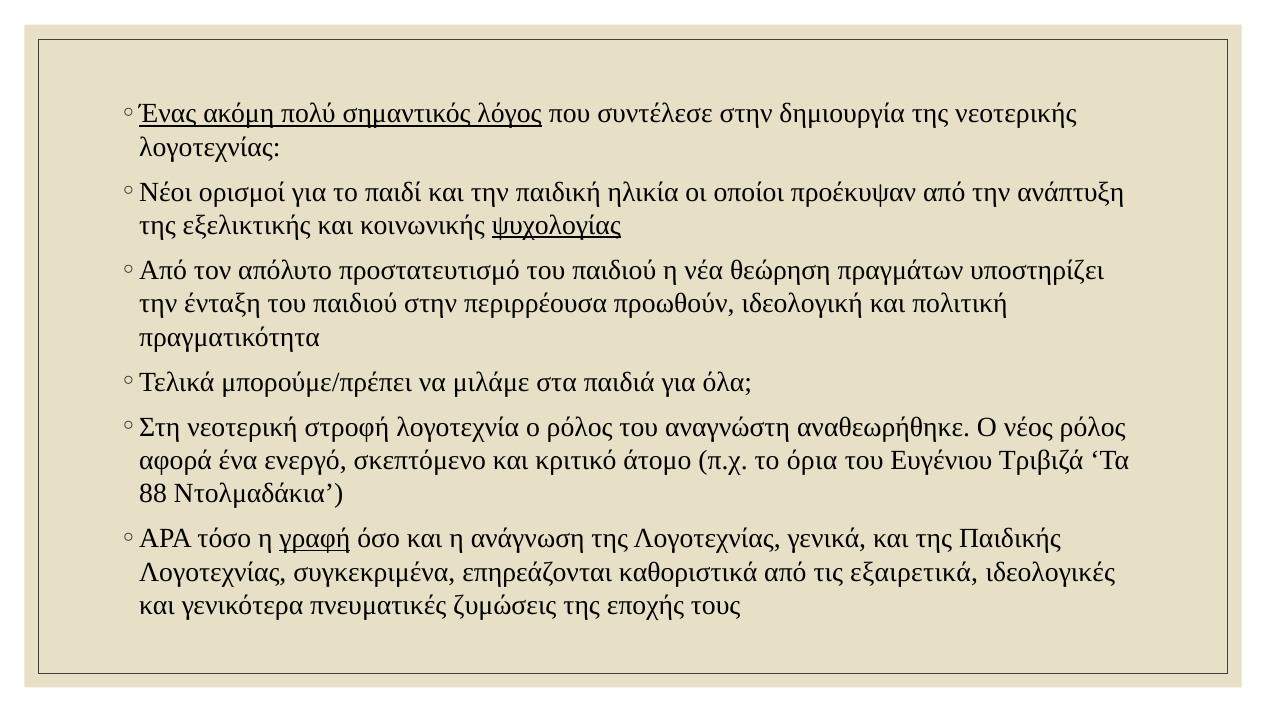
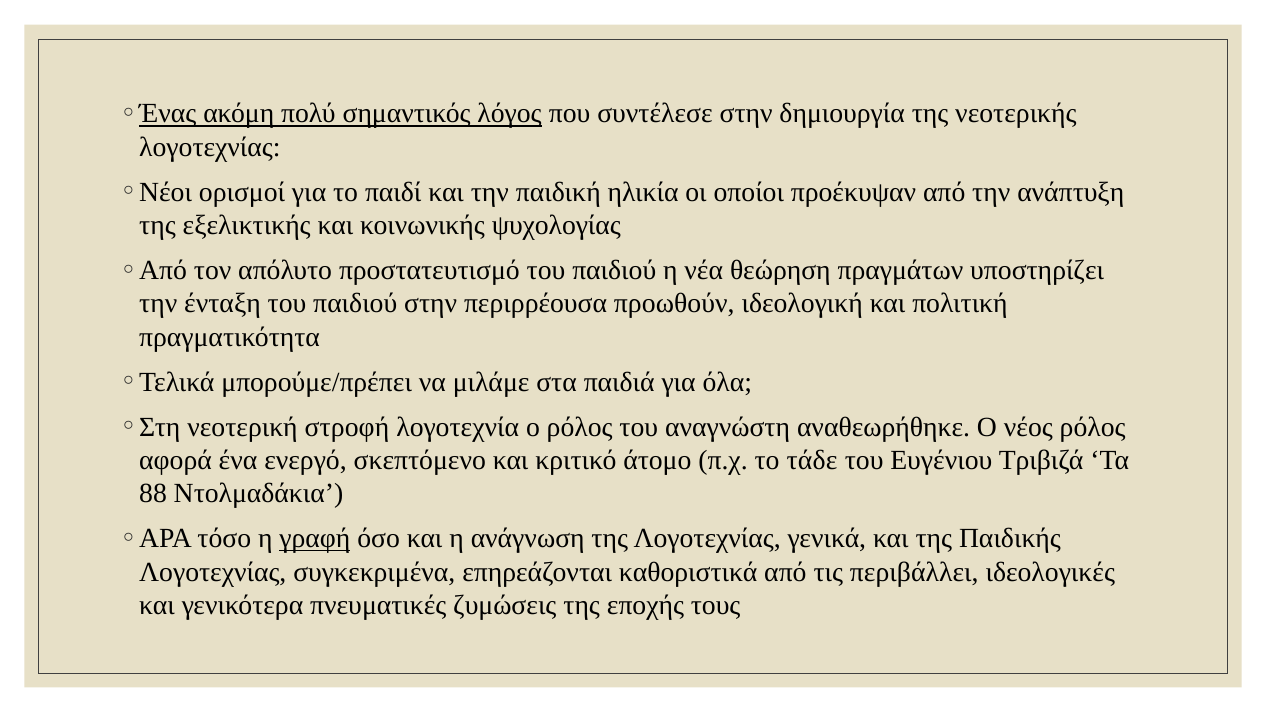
ψυχολογίας underline: present -> none (556, 225)
όρια: όρια -> τάδε (812, 460)
εξαιρετικά: εξαιρετικά -> περιβάλλει (914, 572)
